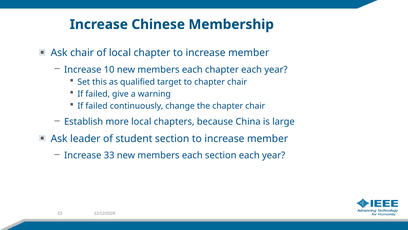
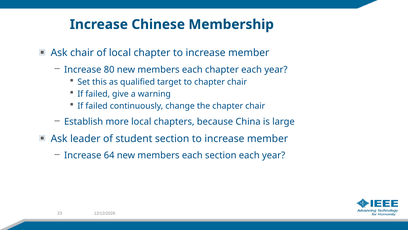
10: 10 -> 80 (109, 70)
33: 33 -> 64 (109, 155)
